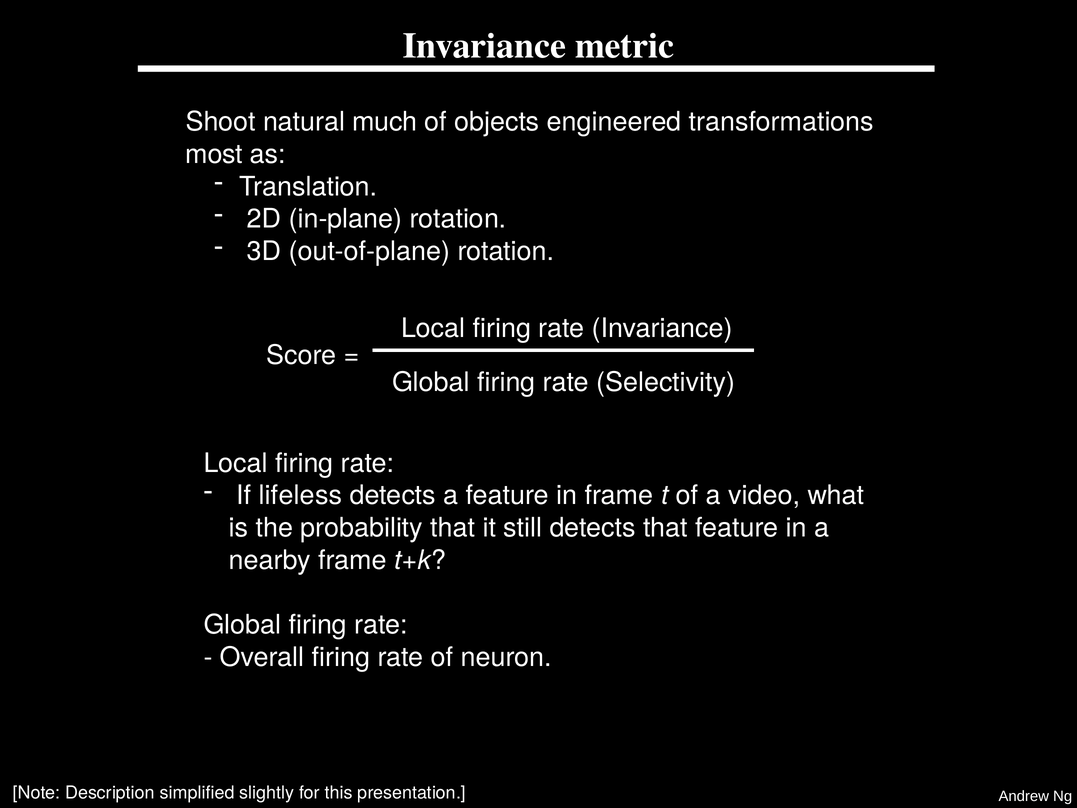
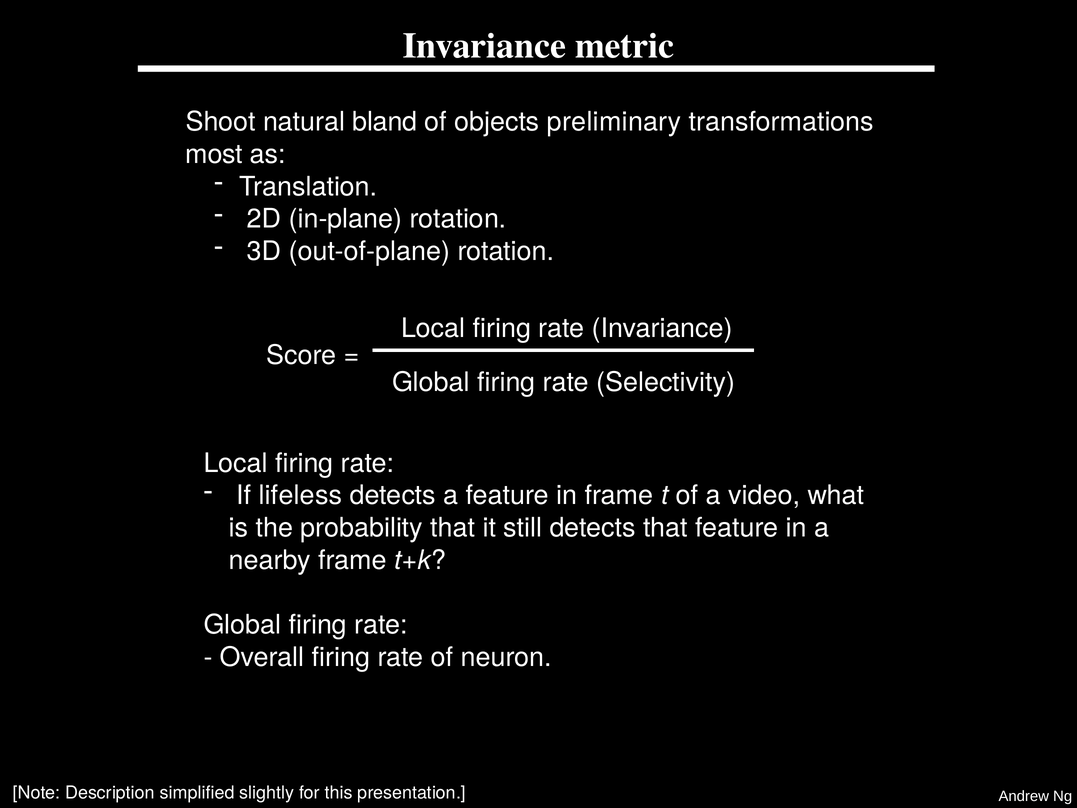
much: much -> bland (385, 122)
engineered: engineered -> preliminary (614, 122)
